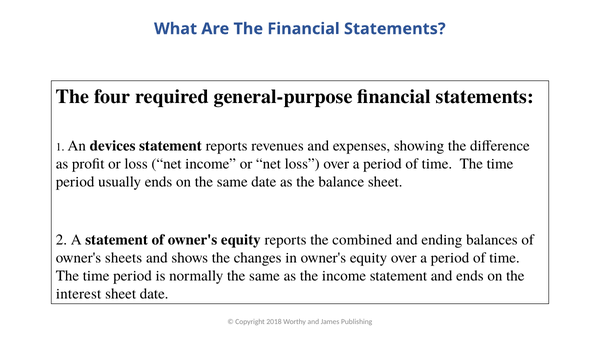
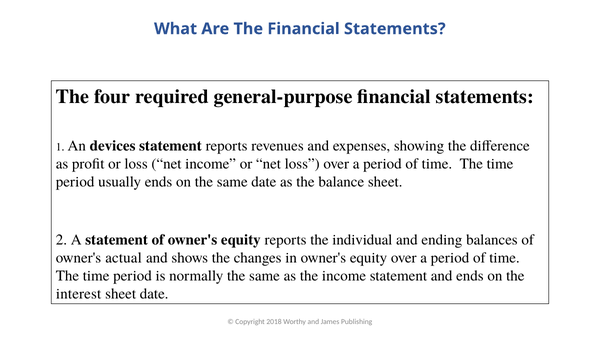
combined: combined -> individual (362, 240)
sheets: sheets -> actual (124, 258)
